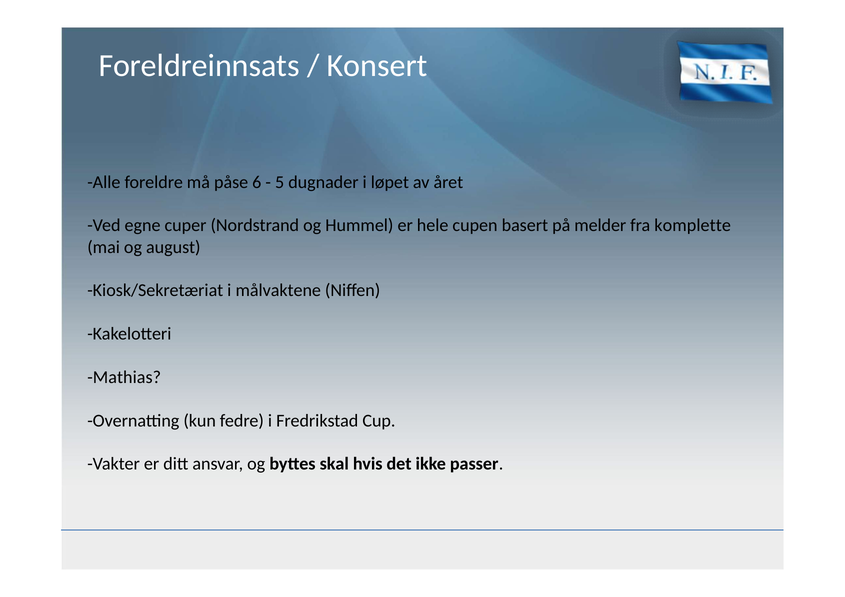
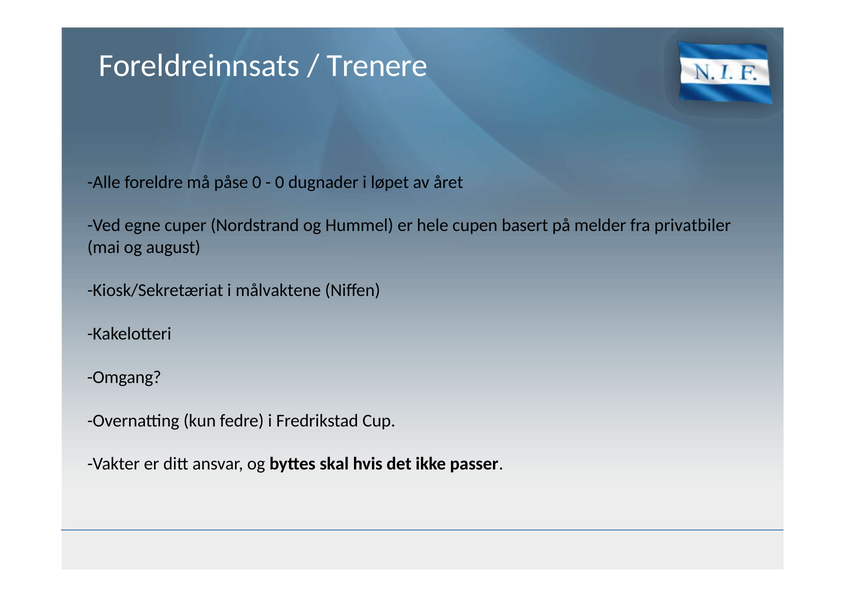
Konsert: Konsert -> Trenere (377, 66)
påse 6: 6 -> 0 (257, 182)
5: 5 -> 0 (280, 182)
komplette: komplette -> privatbiler (693, 226)
Mathias: Mathias -> Omgang (124, 377)
